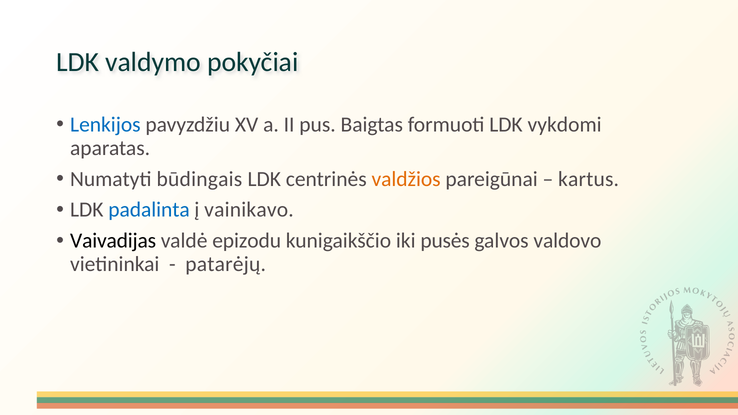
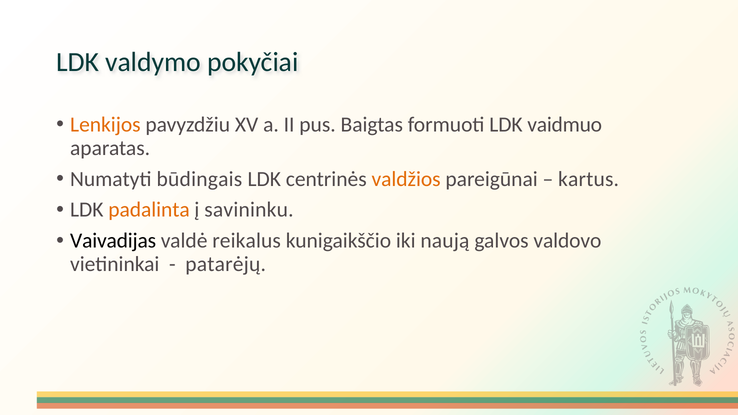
Lenkijos colour: blue -> orange (105, 125)
vykdomi: vykdomi -> vaidmuo (565, 125)
padalinta colour: blue -> orange (149, 210)
vainikavo: vainikavo -> savininku (249, 210)
epizodu: epizodu -> reikalus (247, 241)
pusės: pusės -> naują (445, 241)
